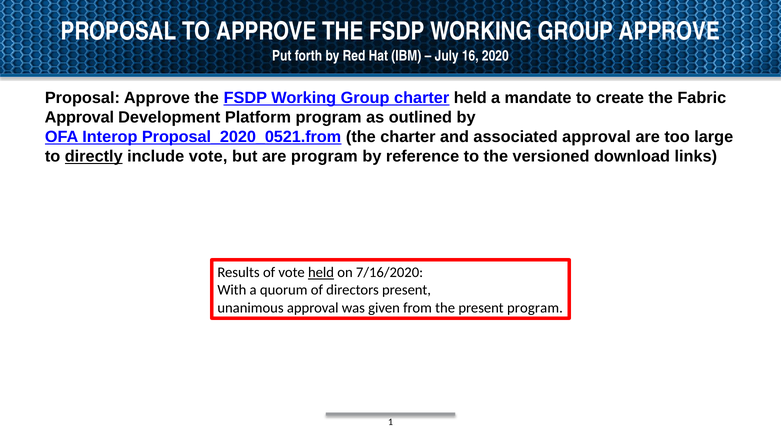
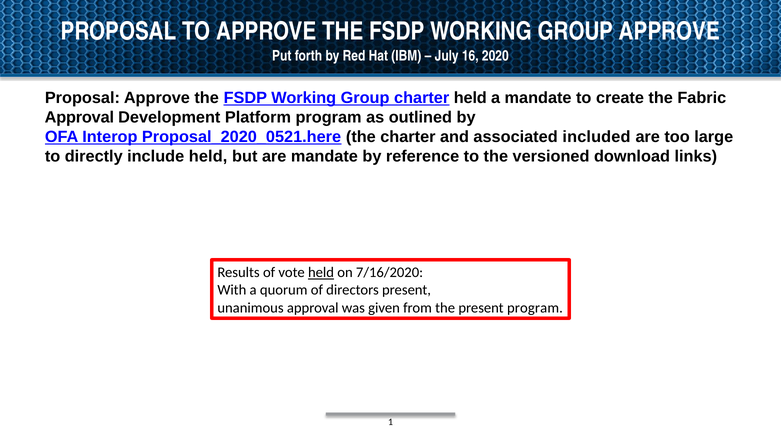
Proposal_2020_0521.from: Proposal_2020_0521.from -> Proposal_2020_0521.here (242, 137)
associated approval: approval -> included (596, 137)
directly underline: present -> none (94, 157)
include vote: vote -> held (208, 157)
are program: program -> mandate (324, 157)
